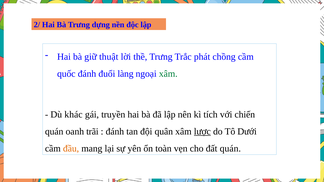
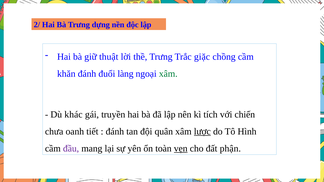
phát: phát -> giặc (202, 57)
quốc: quốc -> khăn (66, 74)
quán: quán -> chưa (54, 132)
trãi: trãi -> tiết (92, 132)
Dưới: Dưới -> Hình (247, 132)
đầu colour: orange -> purple (71, 149)
vẹn underline: none -> present (181, 149)
đất quán: quán -> phận (230, 149)
